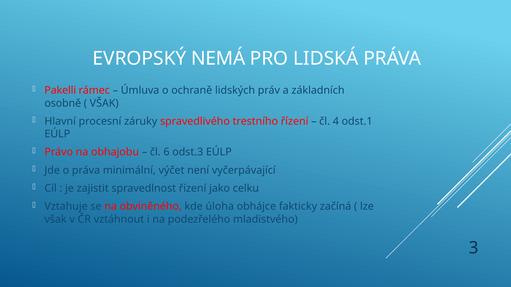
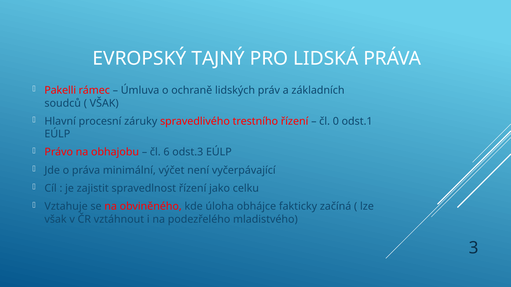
NEMÁ: NEMÁ -> TAJNÝ (218, 59)
osobně: osobně -> soudců (63, 103)
4: 4 -> 0 (336, 121)
